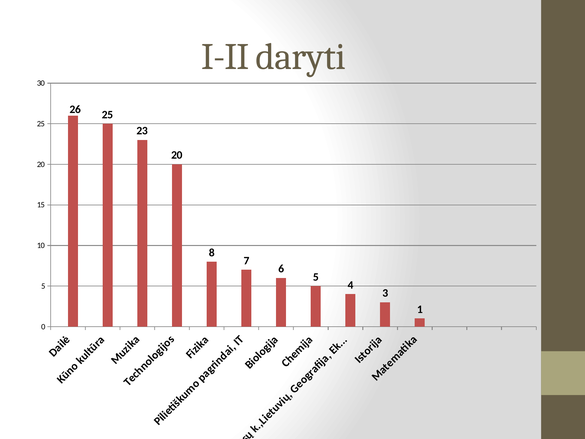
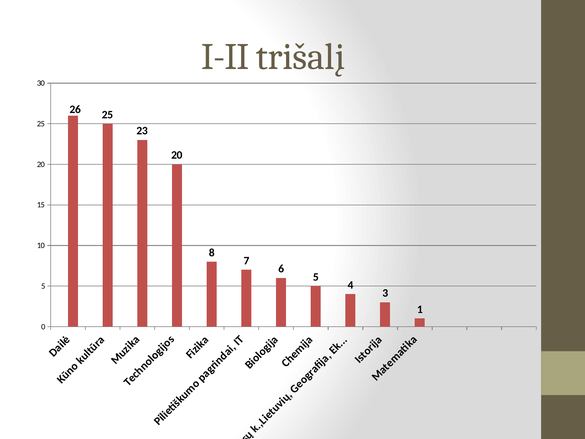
daryti: daryti -> trišalį (301, 57)
